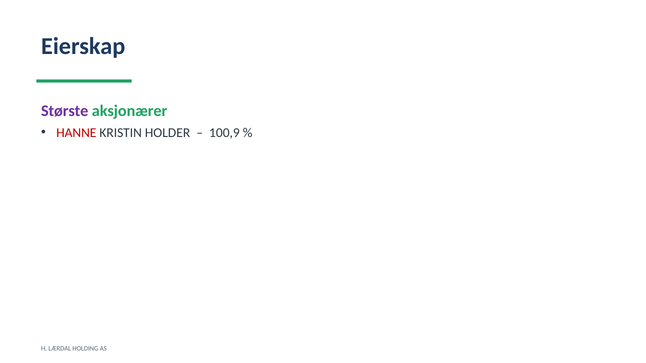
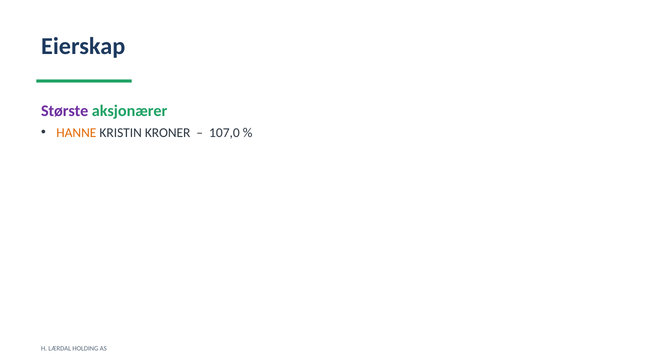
HANNE colour: red -> orange (76, 133)
HOLDER: HOLDER -> KRONER (168, 133)
100,9: 100,9 -> 107,0 (224, 133)
